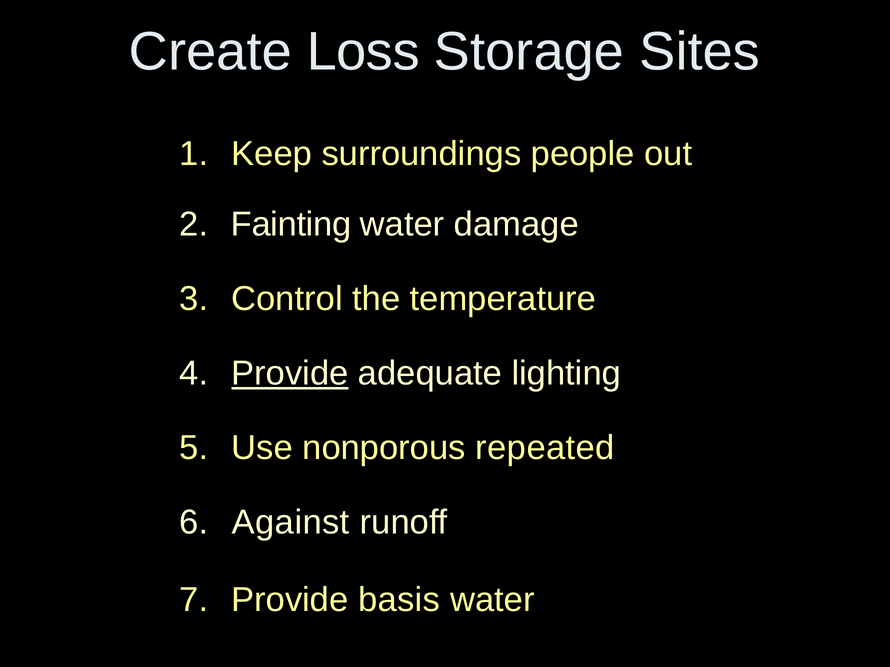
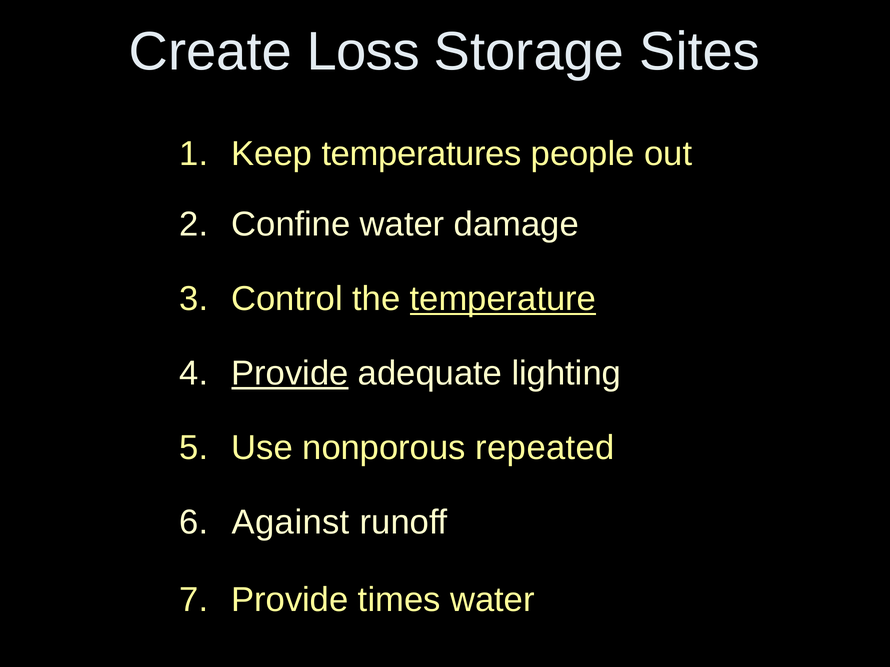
surroundings: surroundings -> temperatures (422, 154)
Fainting: Fainting -> Confine (291, 225)
temperature underline: none -> present (503, 299)
basis: basis -> times (399, 601)
